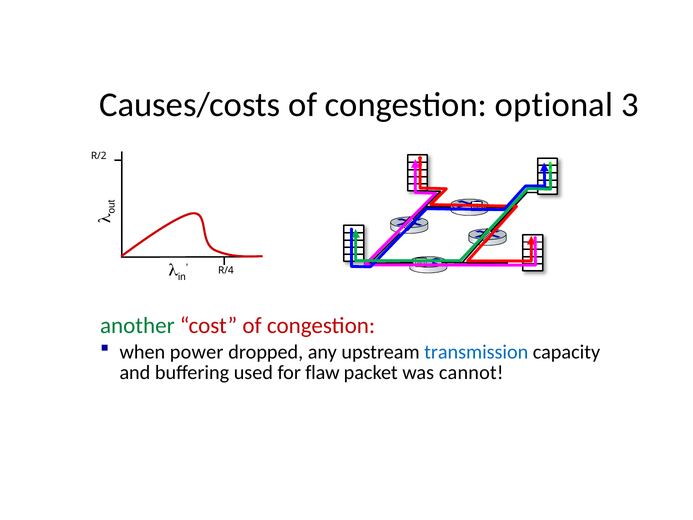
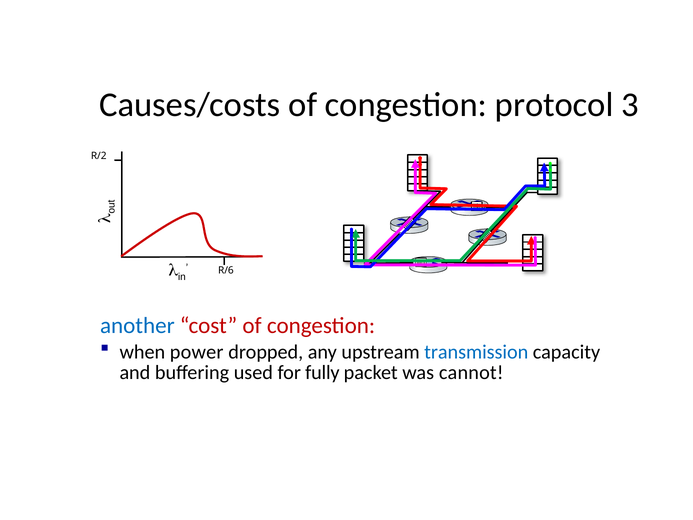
optional: optional -> protocol (554, 105)
R/4: R/4 -> R/6 (226, 270)
another colour: green -> blue (137, 326)
flaw: flaw -> fully (322, 372)
